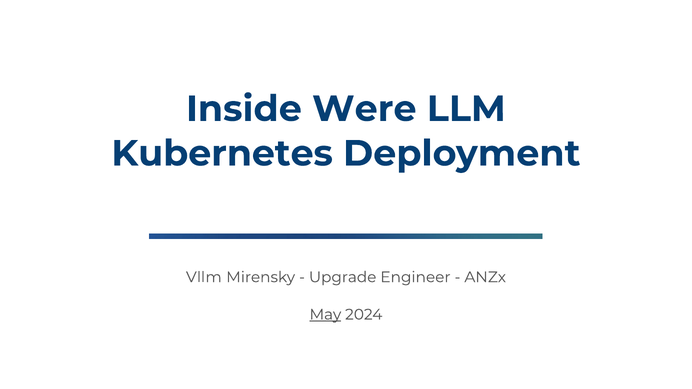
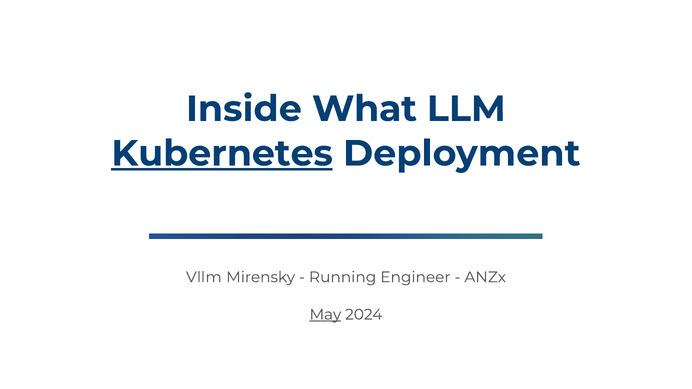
Were: Were -> What (364, 109)
Kubernetes underline: none -> present (222, 154)
Upgrade: Upgrade -> Running (343, 277)
